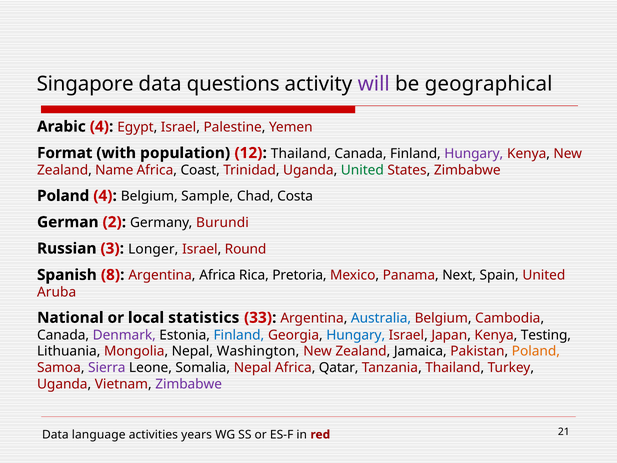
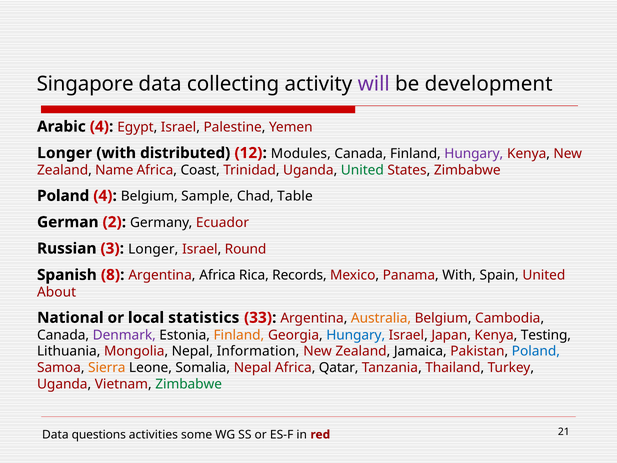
questions: questions -> collecting (233, 84)
geographical: geographical -> development (489, 84)
Format: Format -> Longer (65, 153)
population: population -> distributed (185, 153)
12 Thailand: Thailand -> Modules (301, 153)
Costa: Costa -> Table (295, 196)
Burundi: Burundi -> Ecuador (223, 223)
Pretoria: Pretoria -> Records (299, 275)
Panama Next: Next -> With (459, 275)
Aruba: Aruba -> About (57, 292)
Australia colour: blue -> orange (381, 318)
Finland colour: blue -> orange (239, 335)
Washington: Washington -> Information (258, 351)
Poland colour: orange -> blue (536, 351)
Sierra colour: purple -> orange (107, 368)
Zimbabwe colour: purple -> green (189, 384)
language: language -> questions (99, 434)
years: years -> some (197, 434)
